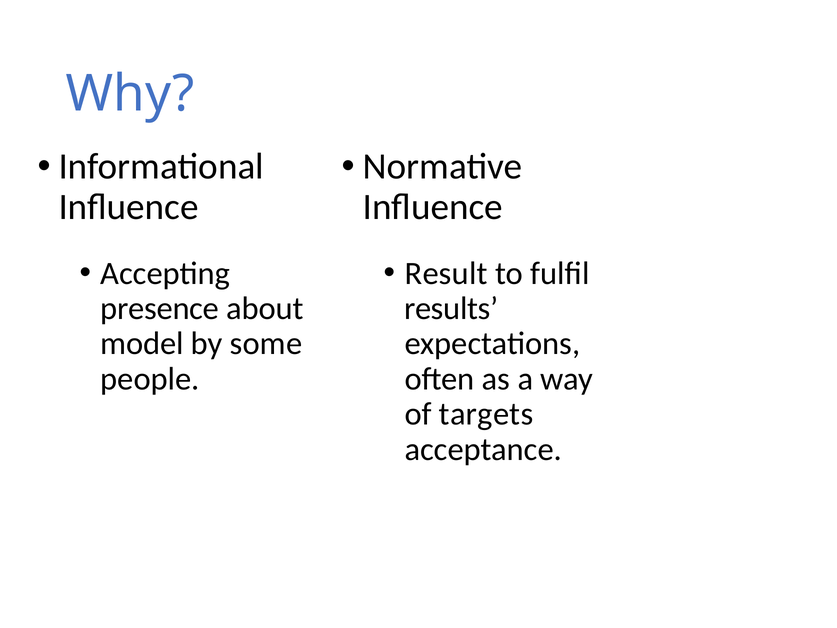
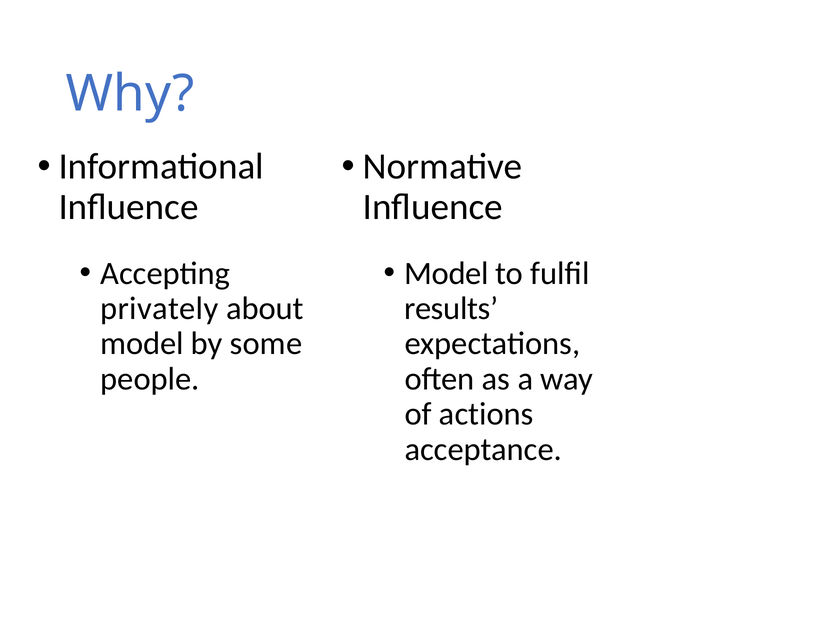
Result: Result -> Model (447, 273)
presence: presence -> privately (159, 308)
targets: targets -> actions (486, 414)
